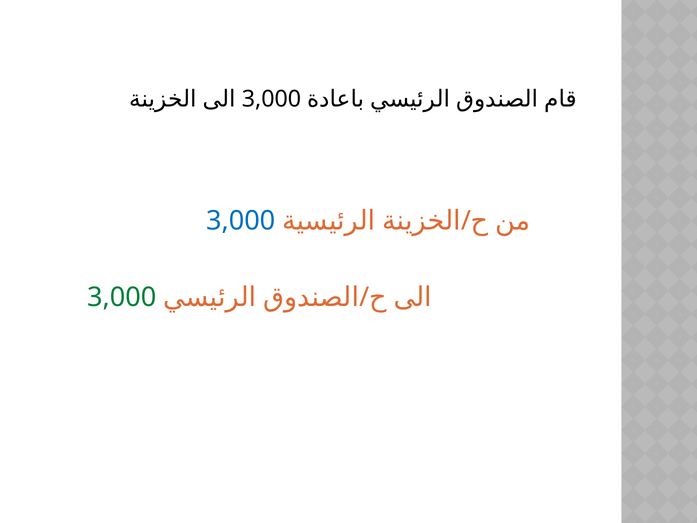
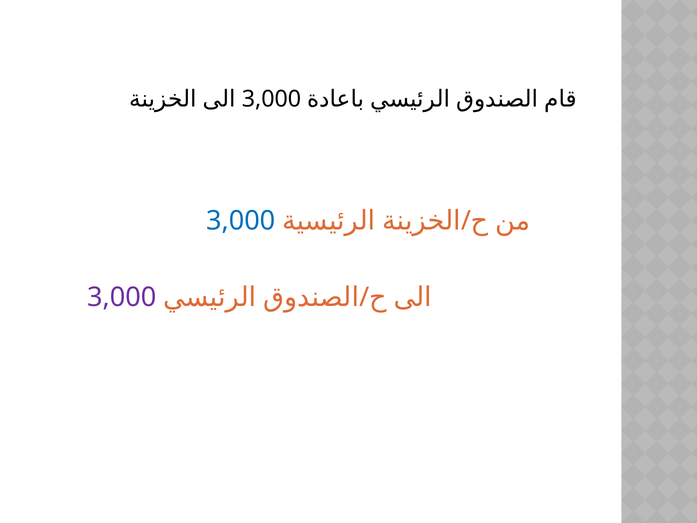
3,000 colour: green -> purple (122, 297)
